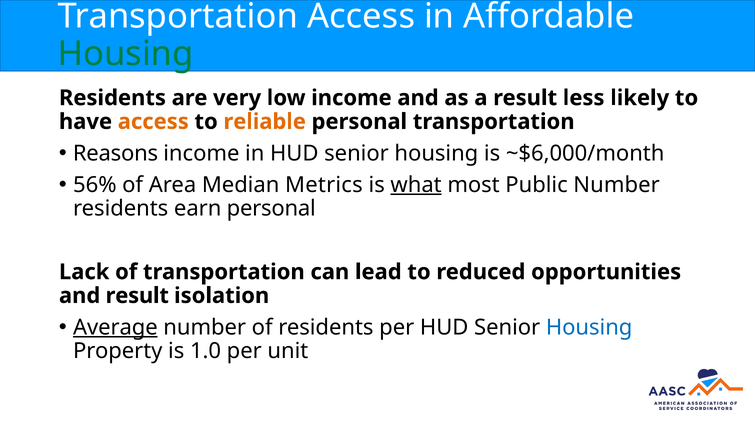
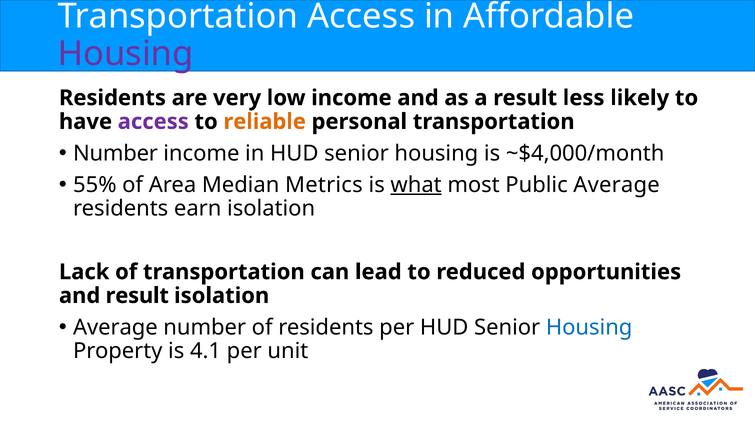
Housing colour: green -> purple (126, 54)
access colour: orange -> purple (153, 122)
Reasons: Reasons -> Number (115, 153)
~$6,000/month: ~$6,000/month -> ~$4,000/month (585, 153)
56%: 56% -> 55% (95, 185)
Public Number: Number -> Average (617, 185)
earn personal: personal -> isolation (271, 209)
Average underline: present -> none (115, 327)
1.0: 1.0 -> 4.1 (206, 351)
